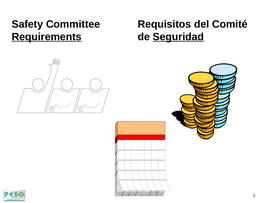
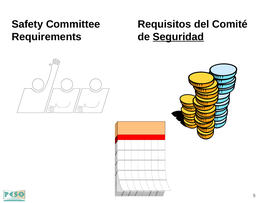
Requirements underline: present -> none (47, 37)
